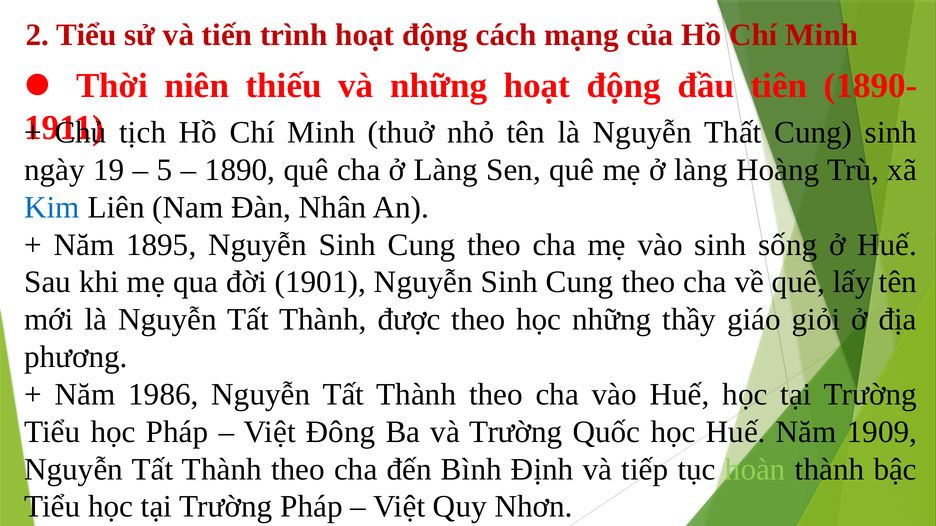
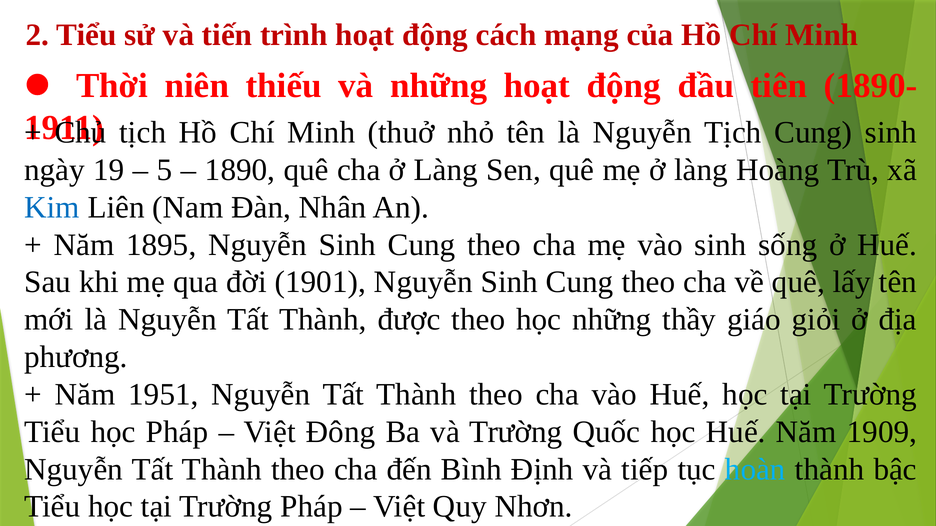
Nguyễn Thất: Thất -> Tịch (733, 133)
1986: 1986 -> 1951 (163, 395)
hoàn colour: light green -> light blue (755, 470)
